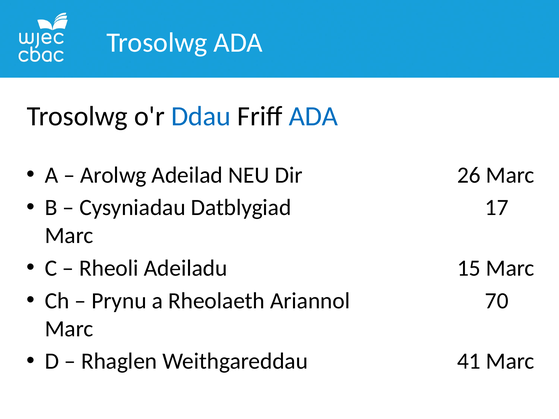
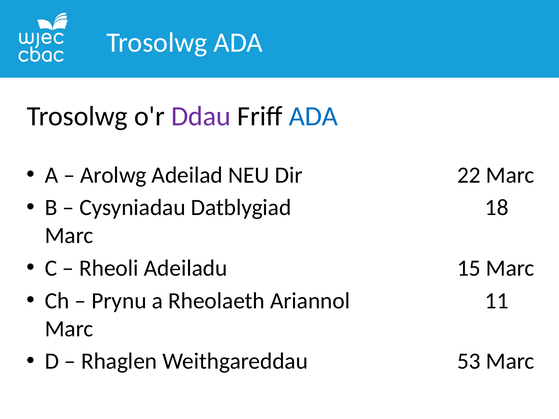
Ddau colour: blue -> purple (201, 116)
26: 26 -> 22 (469, 175)
17: 17 -> 18 (497, 208)
70: 70 -> 11 (497, 301)
41: 41 -> 53 (469, 362)
